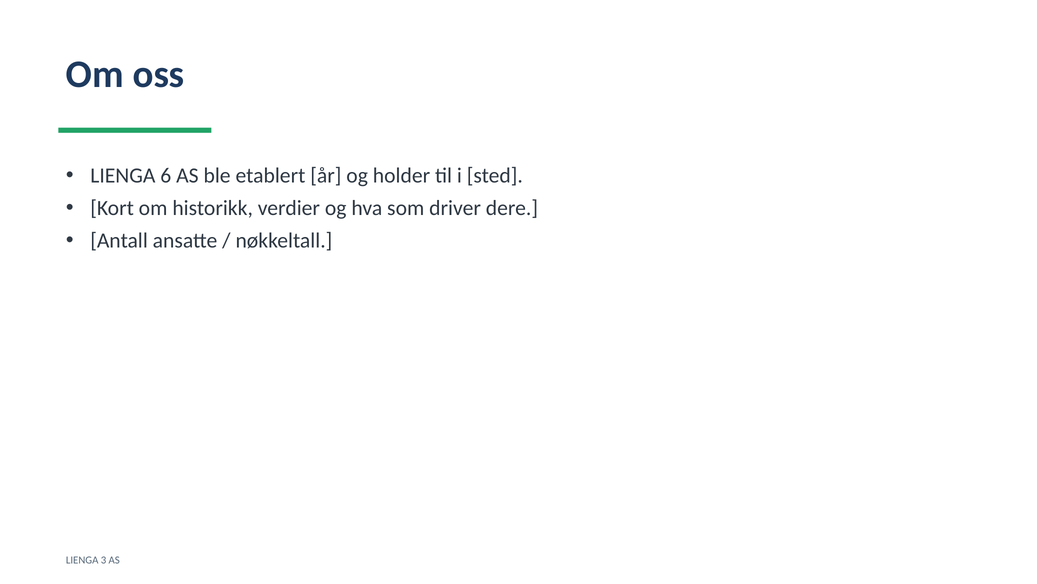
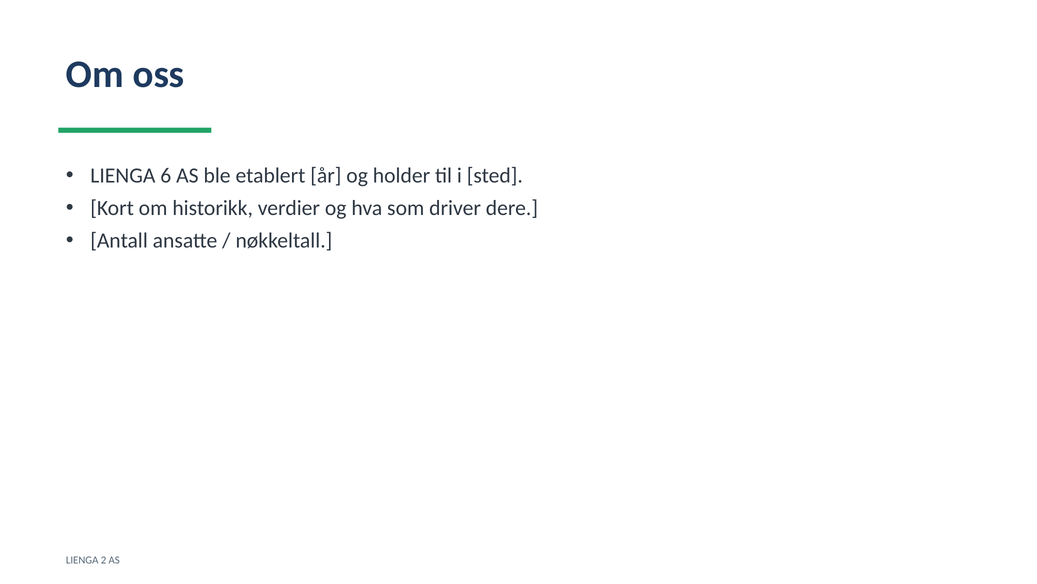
3: 3 -> 2 (104, 560)
